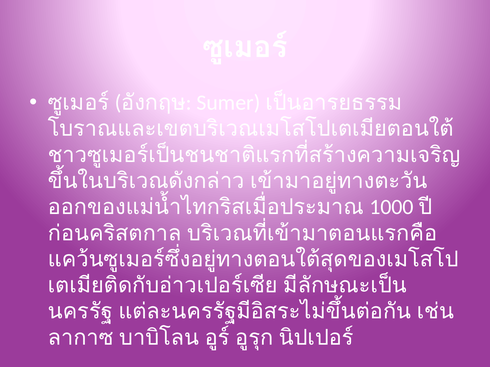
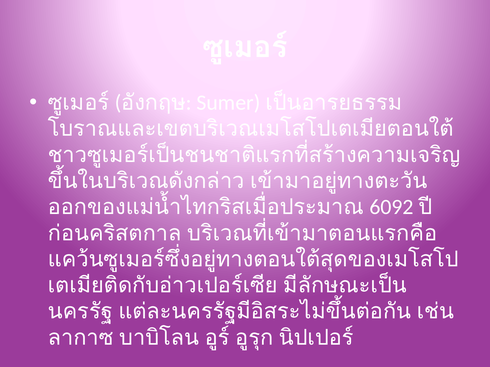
1000: 1000 -> 6092 (392, 207)
